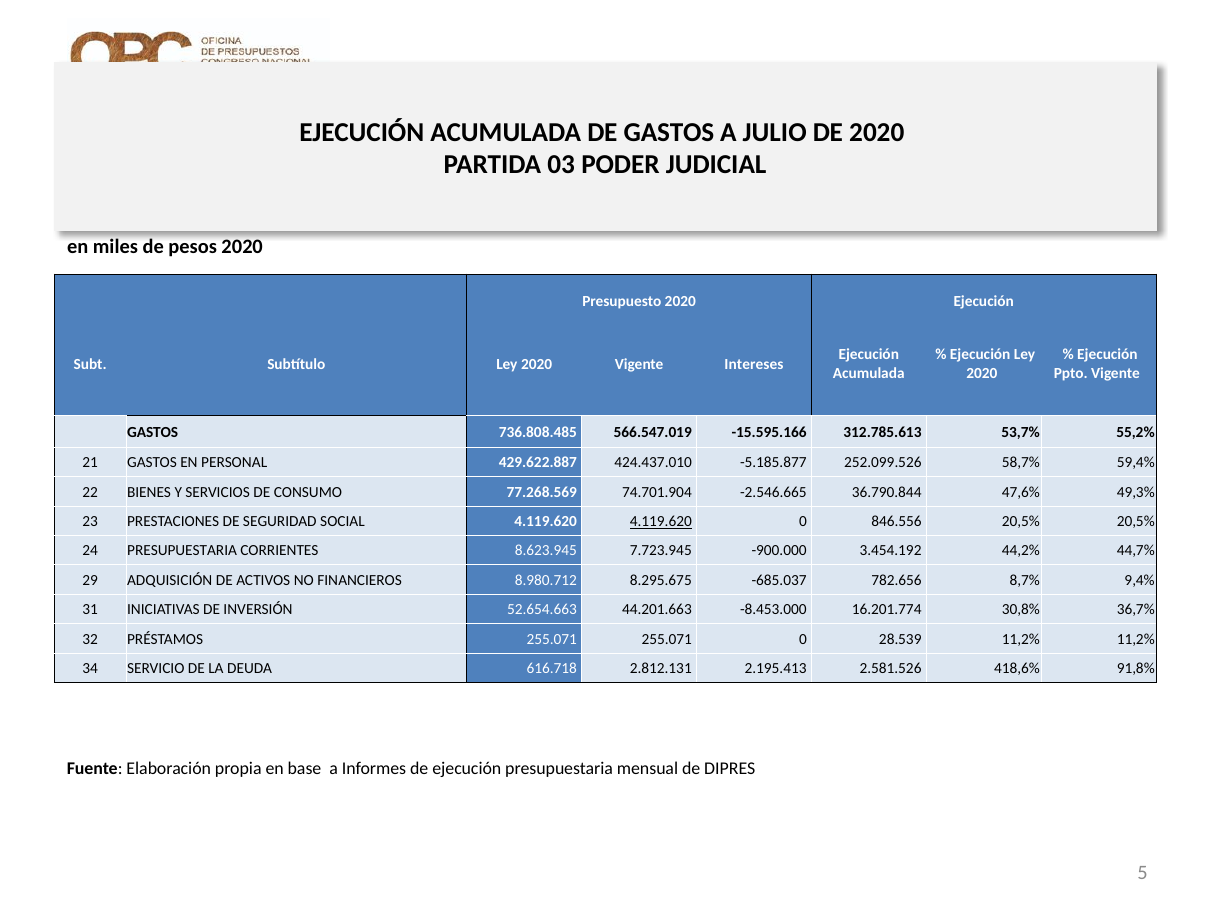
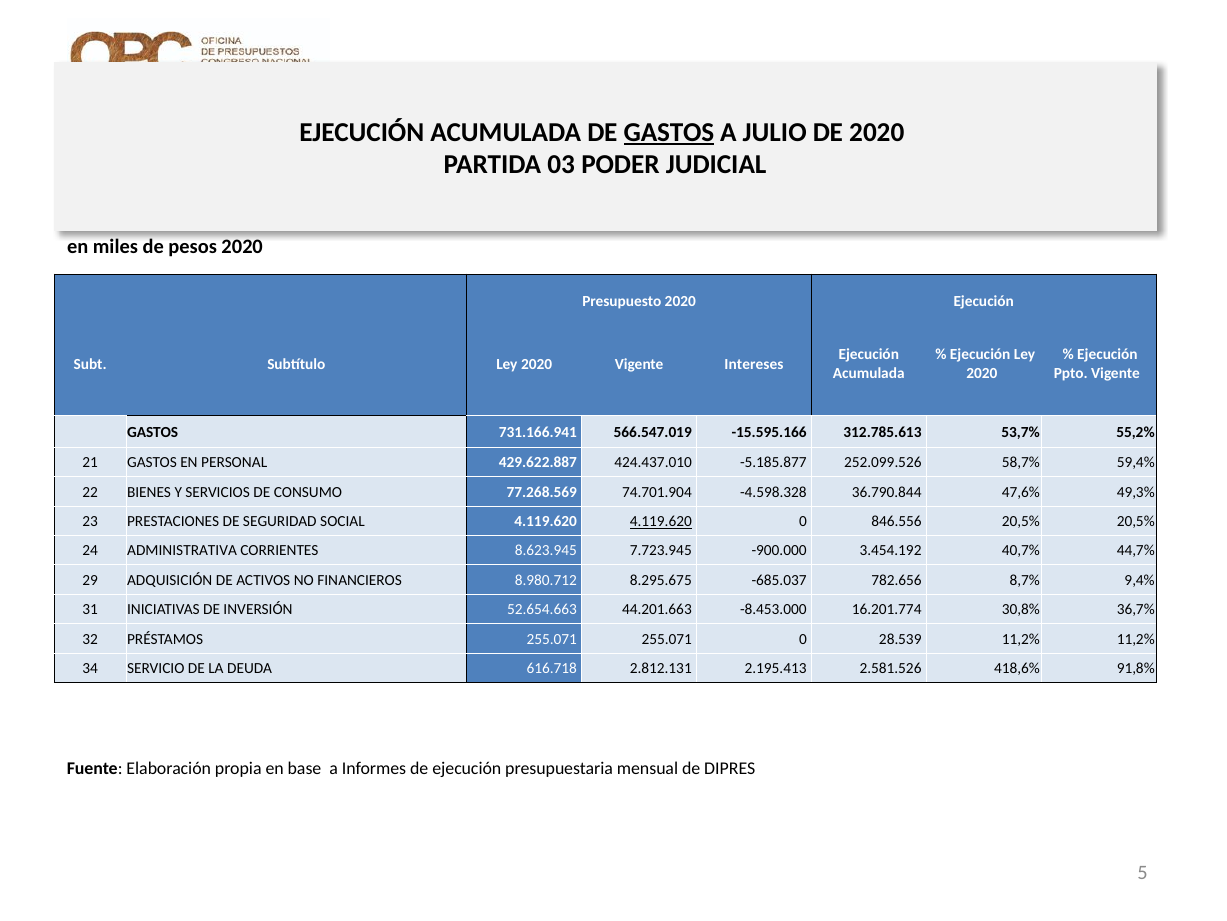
GASTOS underline: none -> present (669, 132)
736.808.485: 736.808.485 -> 731.166.941 (538, 432)
-2.546.665: -2.546.665 -> -4.598.328 (773, 492)
24 PRESUPUESTARIA: PRESUPUESTARIA -> ADMINISTRATIVA (182, 550)
44,2%: 44,2% -> 40,7% (1021, 550)
